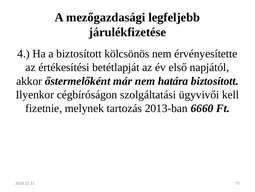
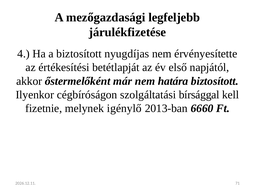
kölcsönös: kölcsönös -> nyugdíjas (127, 54)
ügyvivői: ügyvivői -> bírsággal (199, 94)
tartozás: tartozás -> igénylő (124, 108)
